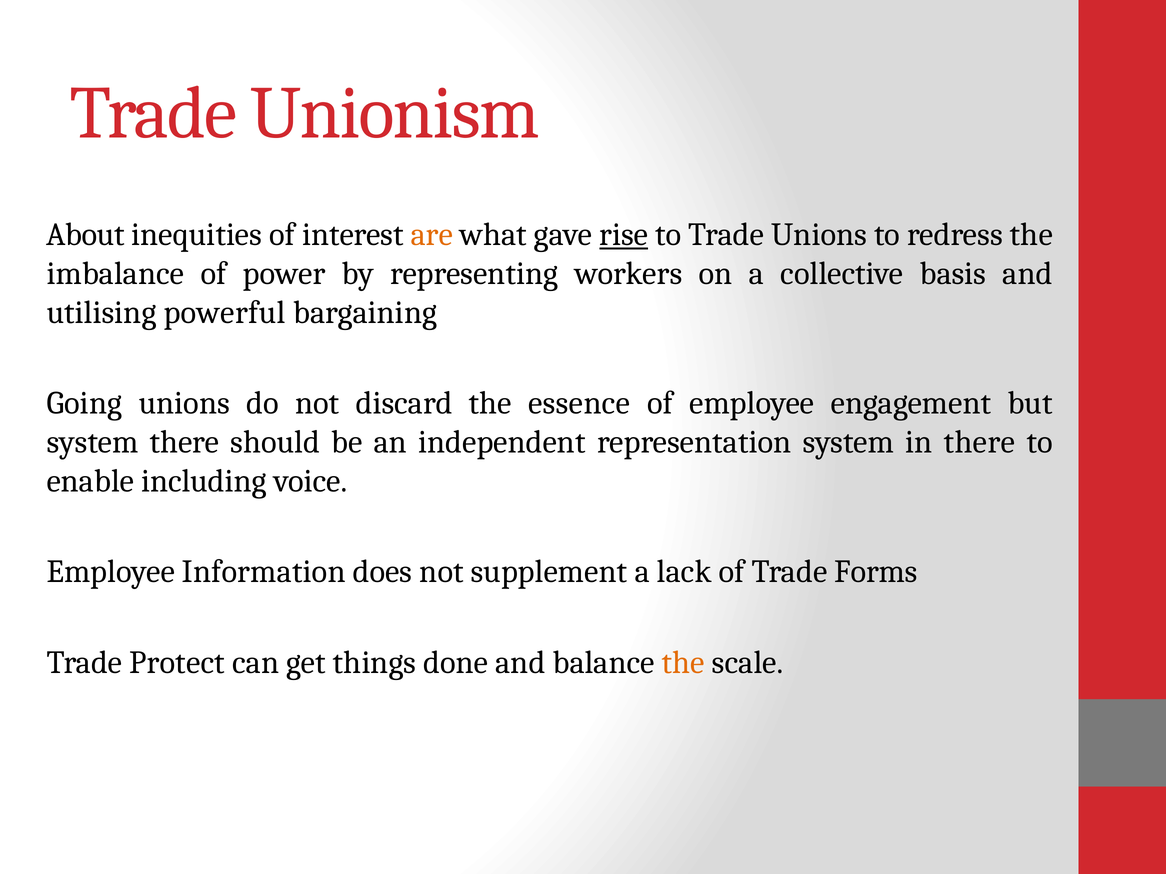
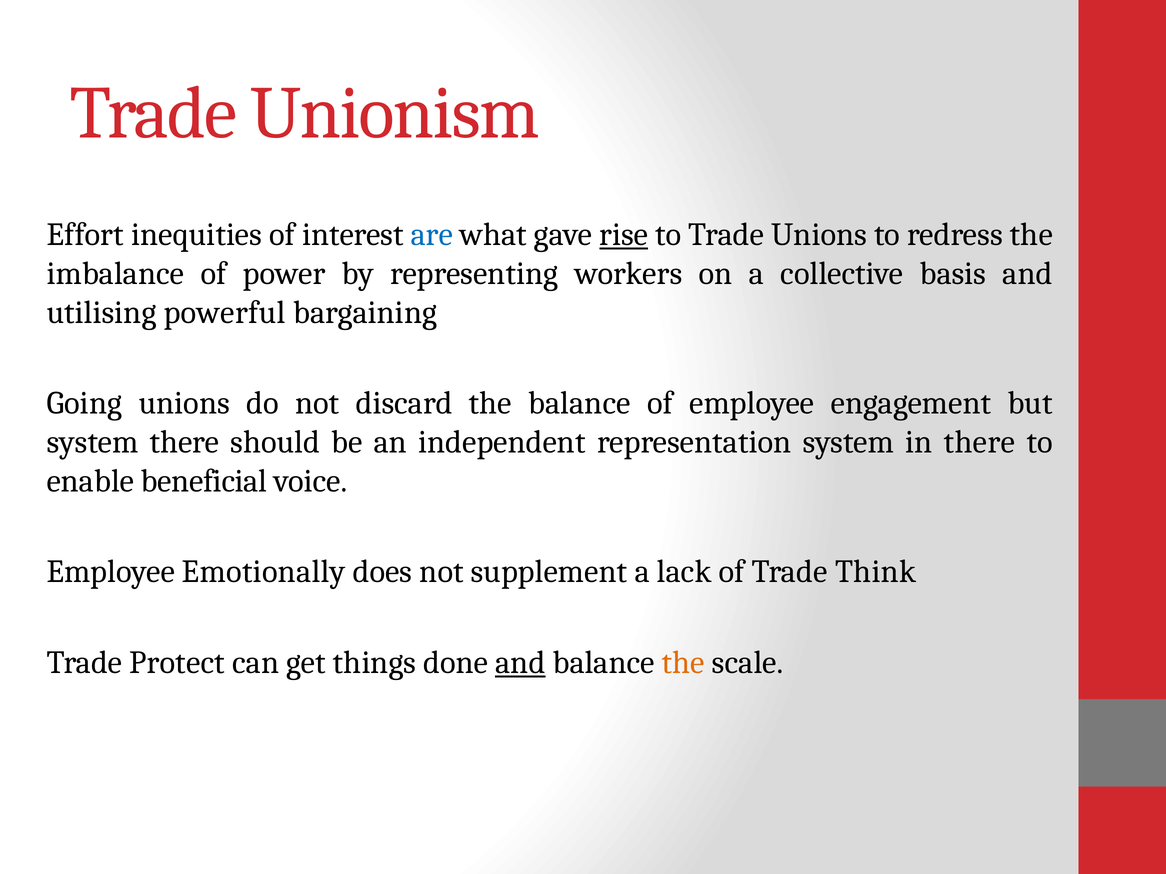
About: About -> Effort (85, 235)
are colour: orange -> blue (432, 235)
the essence: essence -> balance (579, 403)
including: including -> beneficial (204, 481)
Information: Information -> Emotionally (264, 572)
Forms: Forms -> Think (876, 572)
and underline: none -> present (520, 663)
